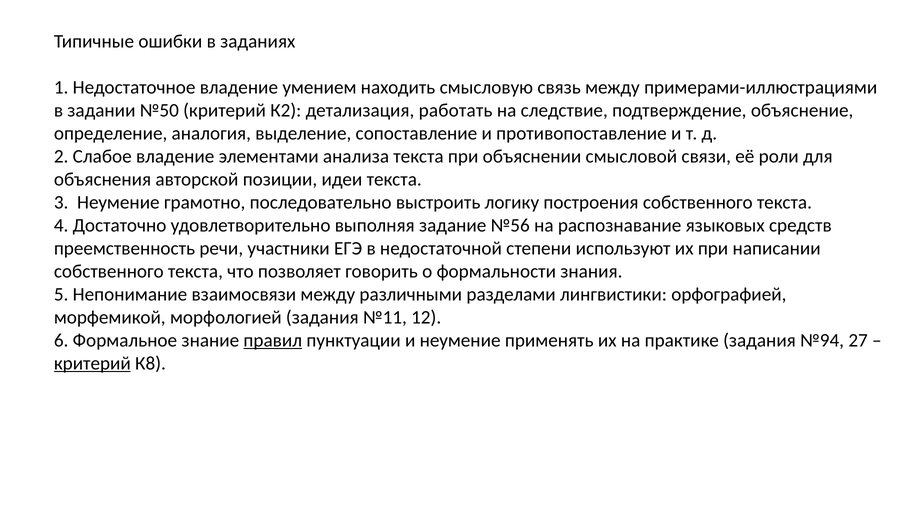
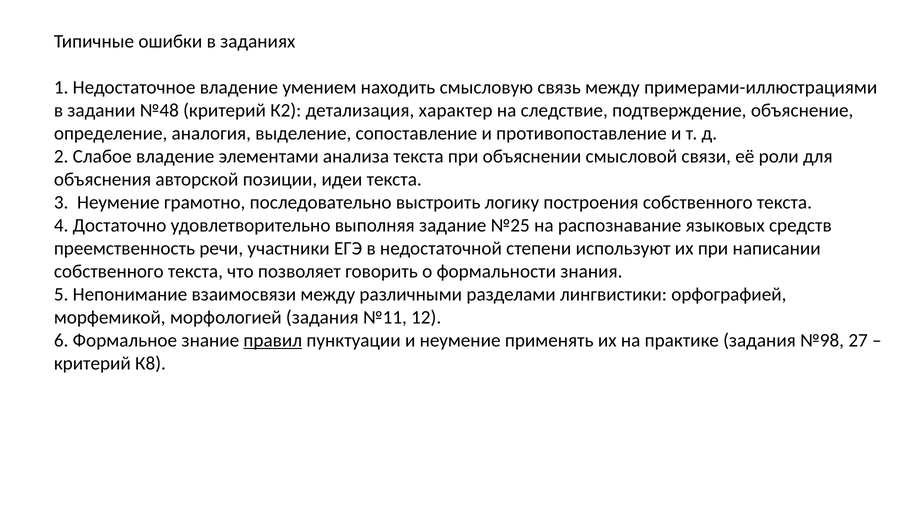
№50: №50 -> №48 (159, 110)
работать: работать -> характер (456, 110)
№56: №56 -> №25 (510, 225)
№94: №94 -> №98 (822, 340)
критерий underline: present -> none (92, 363)
